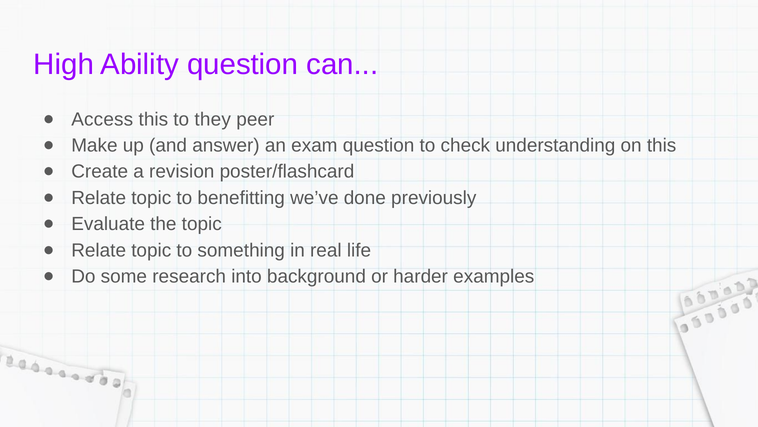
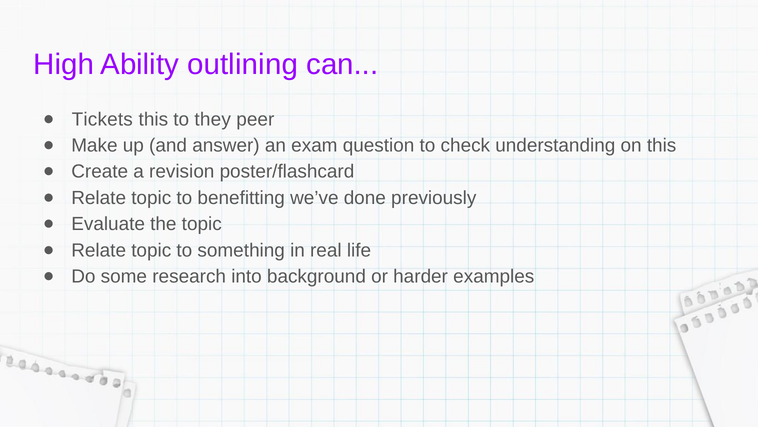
Ability question: question -> outlining (243, 64)
Access: Access -> Tickets (102, 119)
